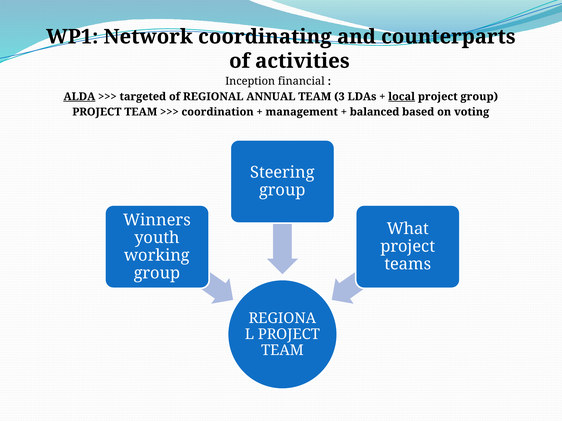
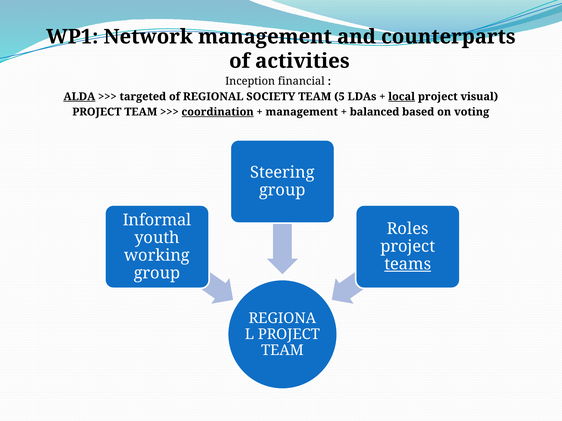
Network coordinating: coordinating -> management (265, 37)
ANNUAL: ANNUAL -> SOCIETY (271, 97)
3: 3 -> 5 (339, 97)
project group: group -> visual (479, 97)
coordination underline: none -> present (218, 112)
Winners: Winners -> Informal (157, 220)
What: What -> Roles (408, 229)
teams underline: none -> present (408, 265)
